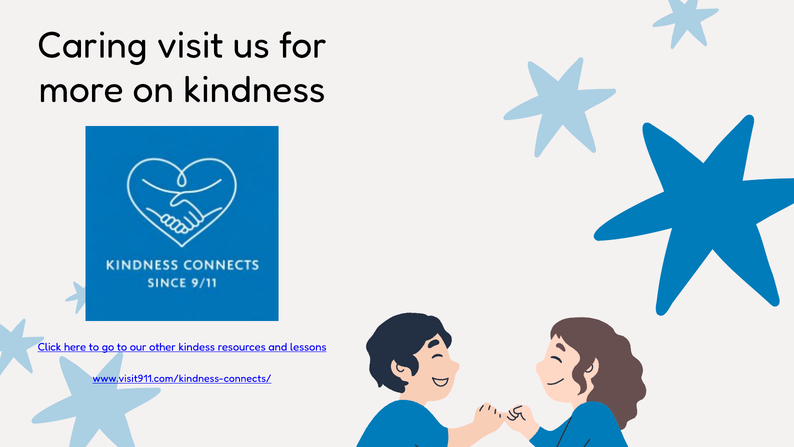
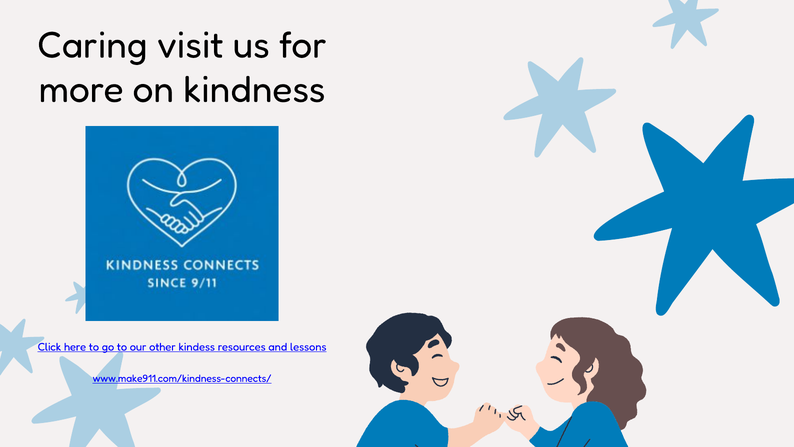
www.visit911.com/kindness-connects/: www.visit911.com/kindness-connects/ -> www.make911.com/kindness-connects/ (182, 378)
